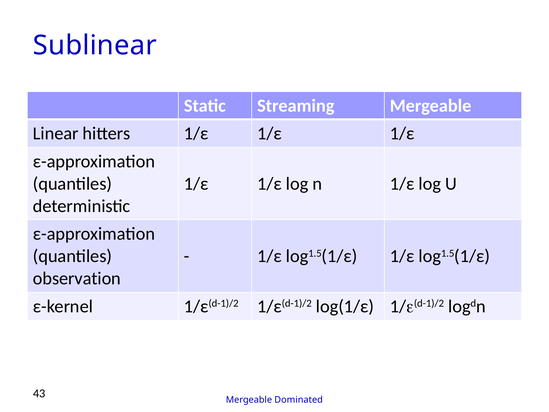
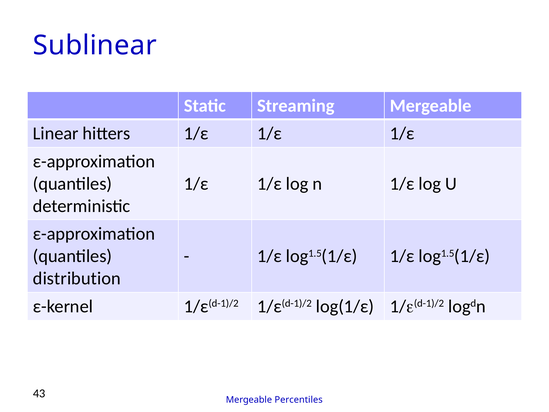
observation: observation -> distribution (77, 278)
Dominated: Dominated -> Percentiles (299, 400)
